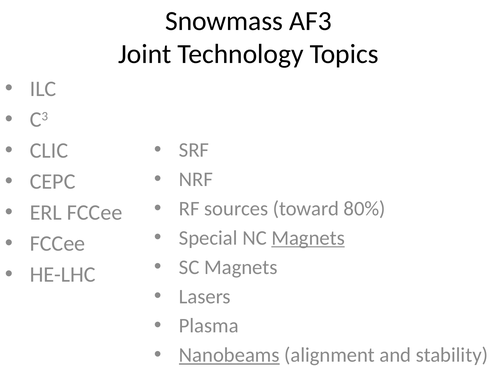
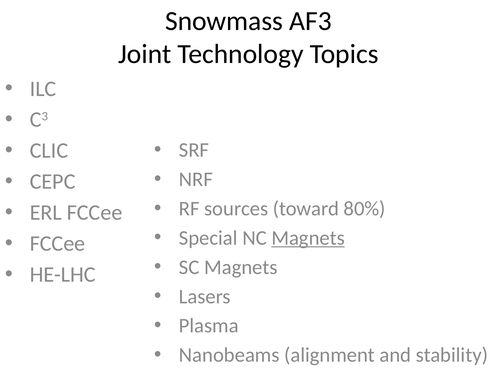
Nanobeams underline: present -> none (229, 355)
